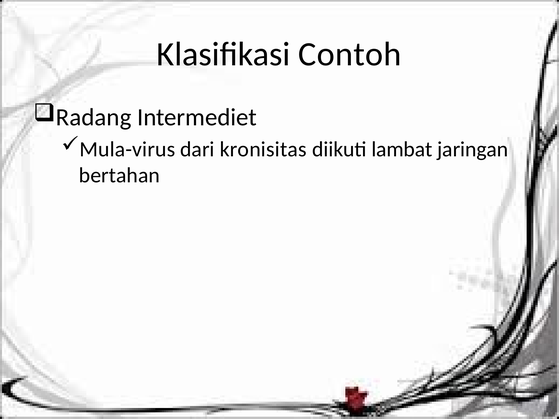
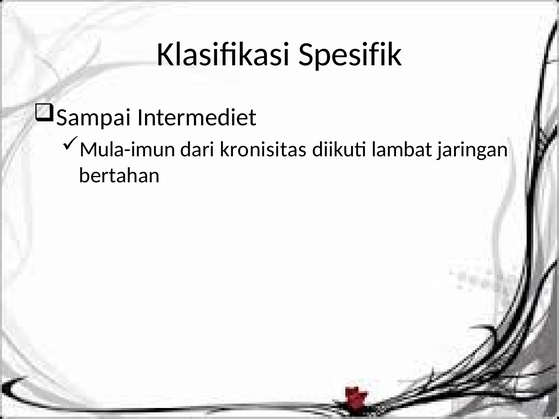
Contoh: Contoh -> Spesifik (350, 54)
Radang: Radang -> Sampai (94, 117)
Mula-virus: Mula-virus -> Mula-imun (127, 149)
